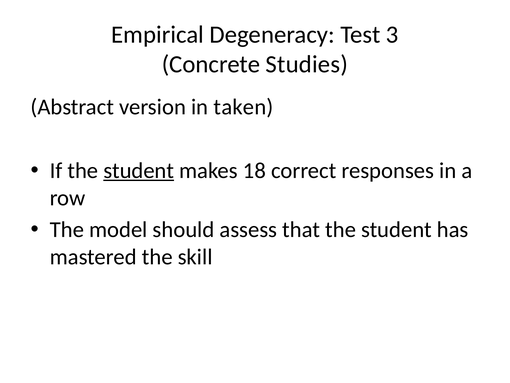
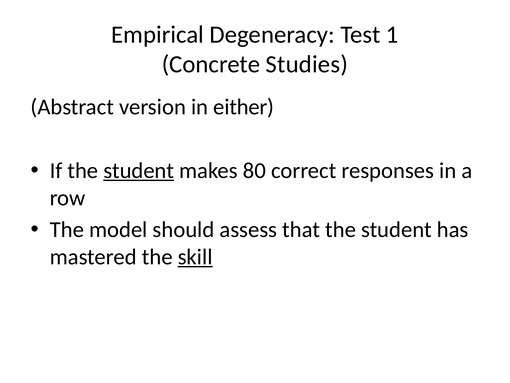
3: 3 -> 1 (392, 34)
taken: taken -> either (244, 107)
18: 18 -> 80 (254, 170)
skill underline: none -> present (195, 257)
